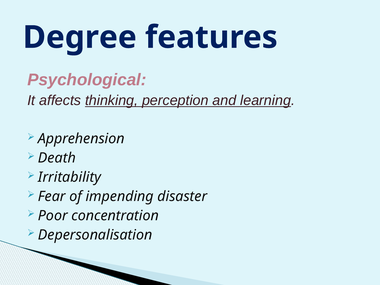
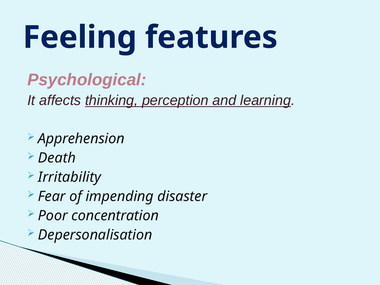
Degree: Degree -> Feeling (80, 37)
